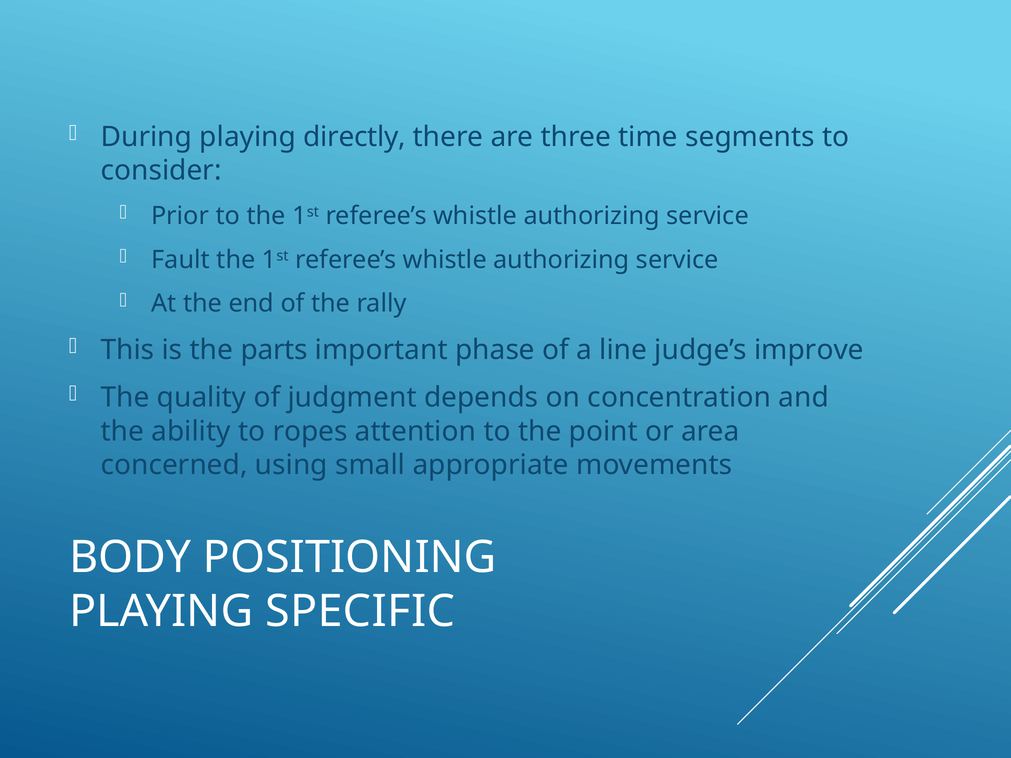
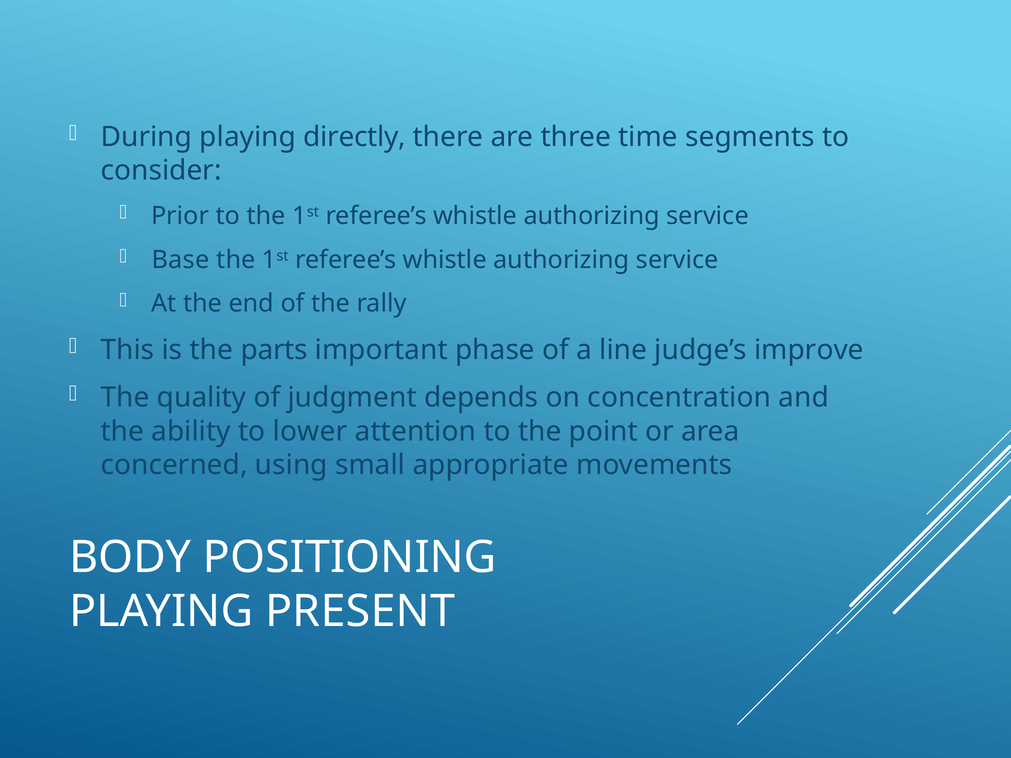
Fault: Fault -> Base (180, 260)
ropes: ropes -> lower (310, 431)
SPECIFIC: SPECIFIC -> PRESENT (360, 611)
